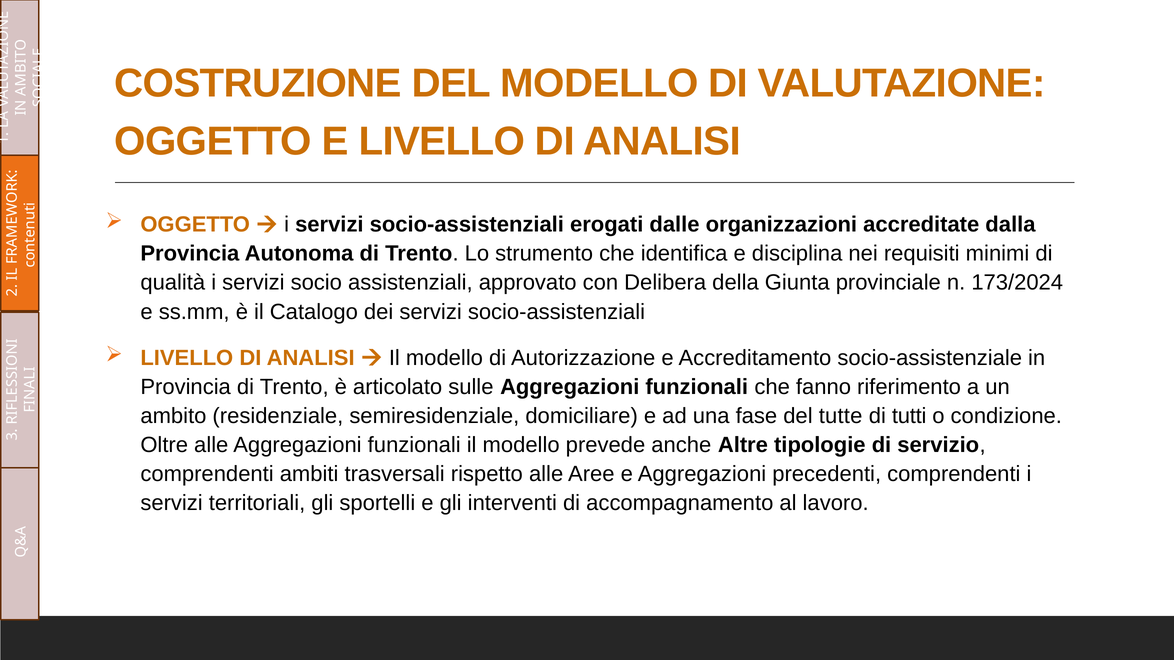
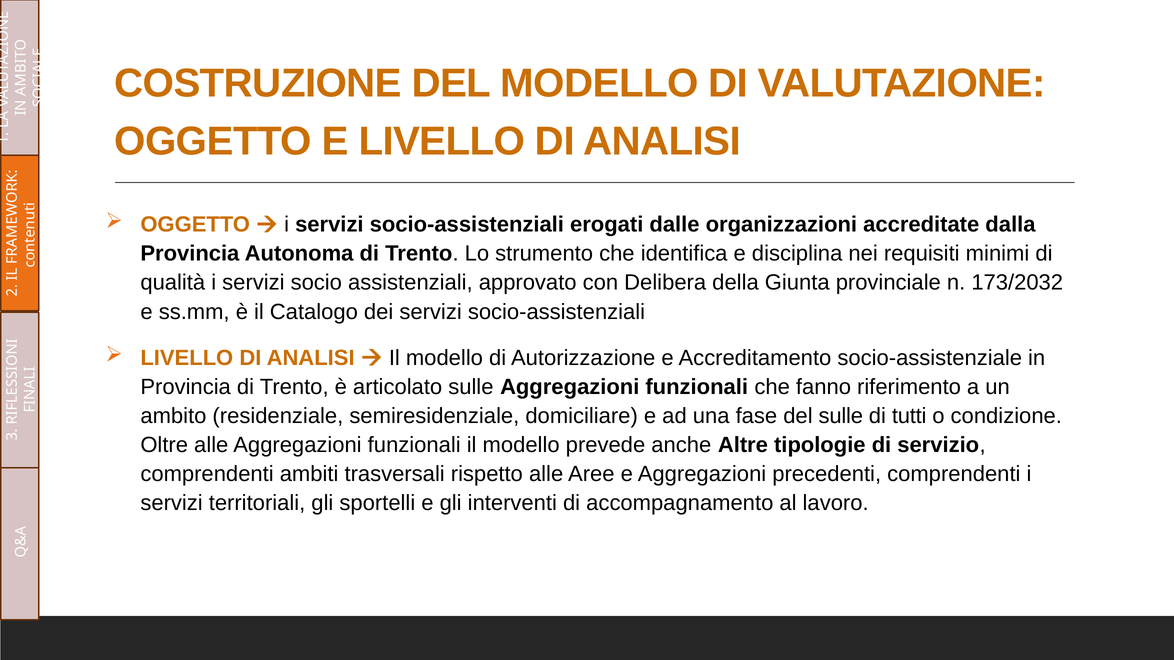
173/2024: 173/2024 -> 173/2032 (1017, 283)
del tutte: tutte -> sulle (841, 416)
